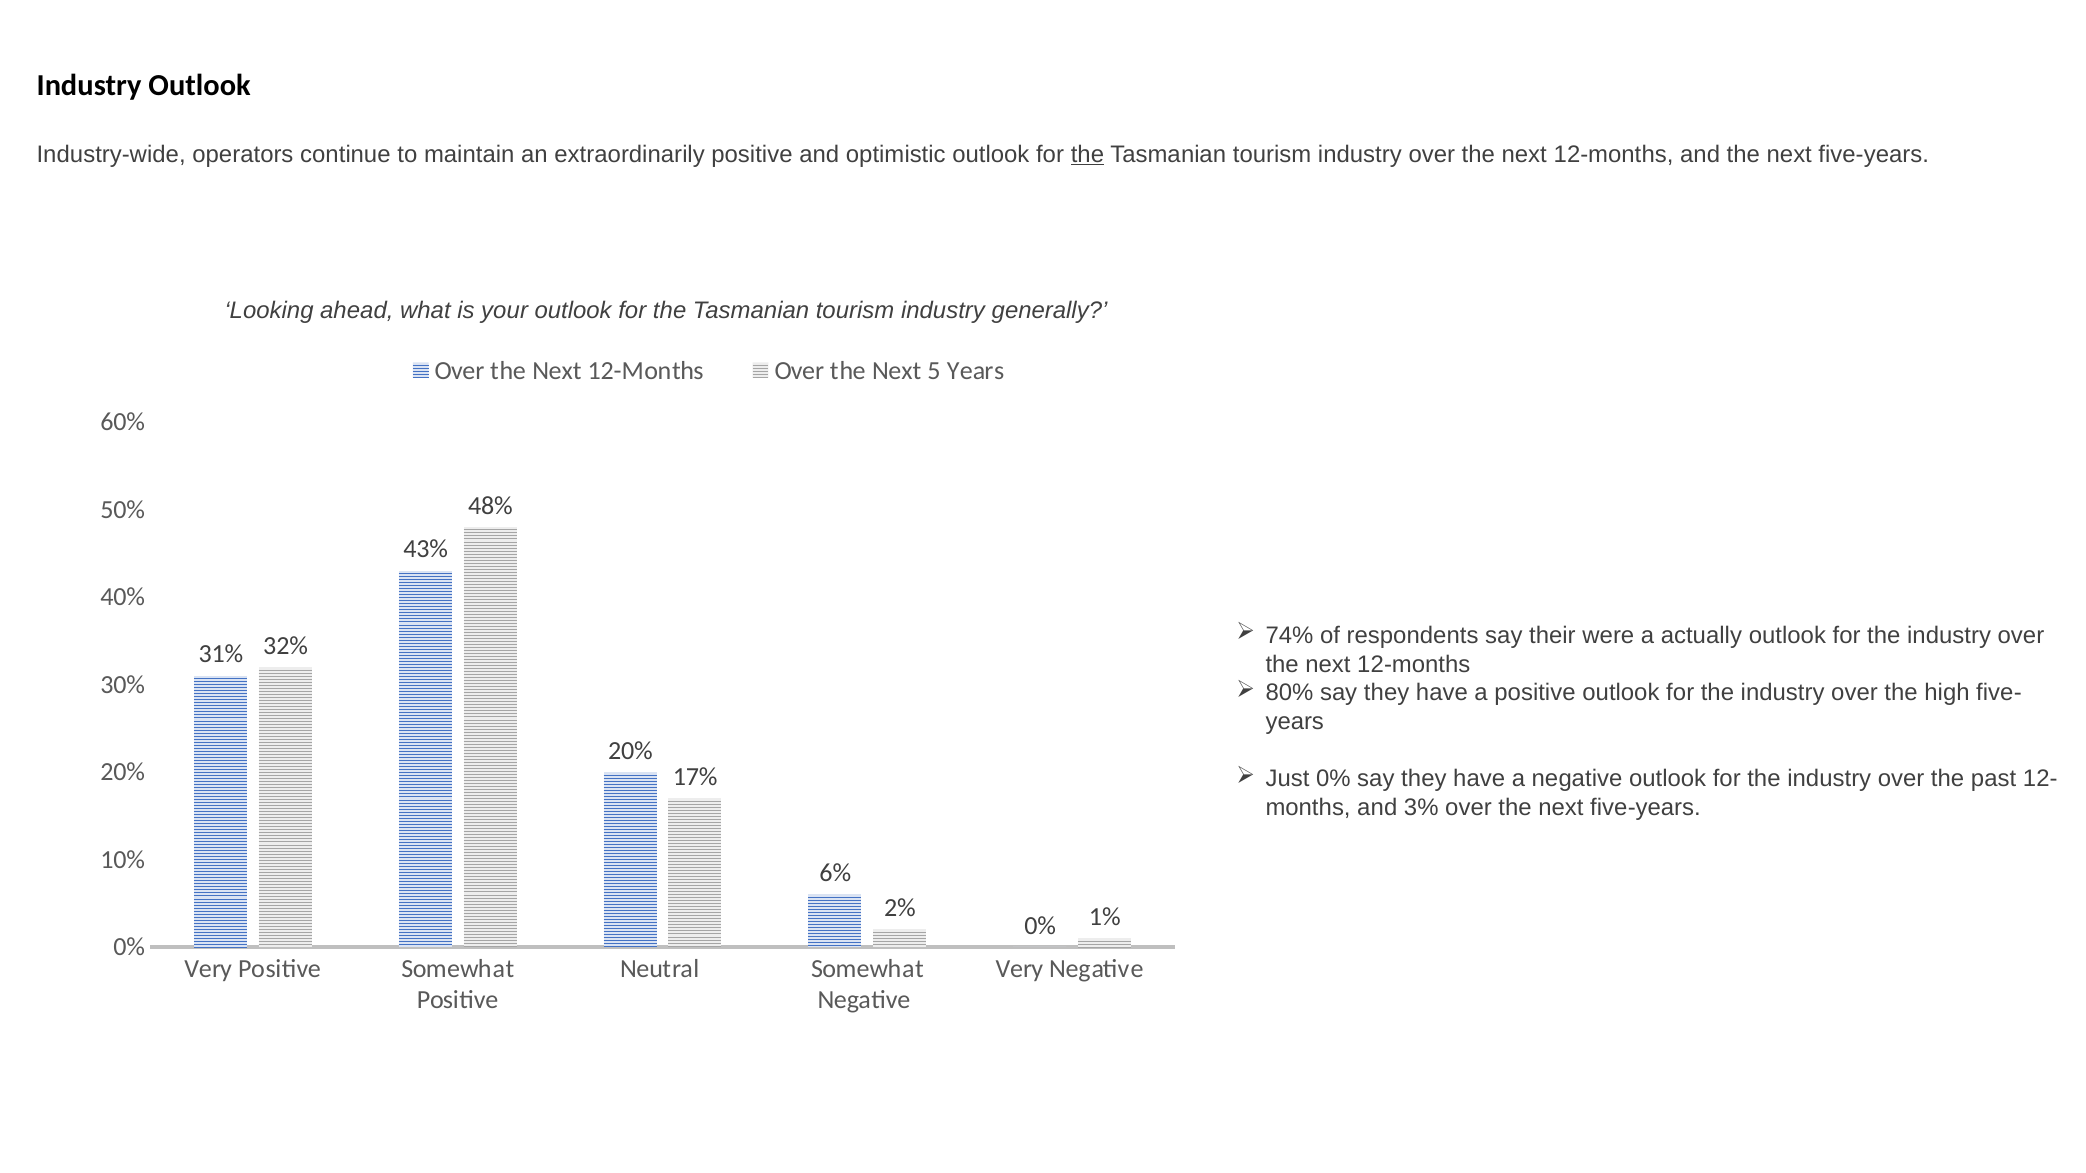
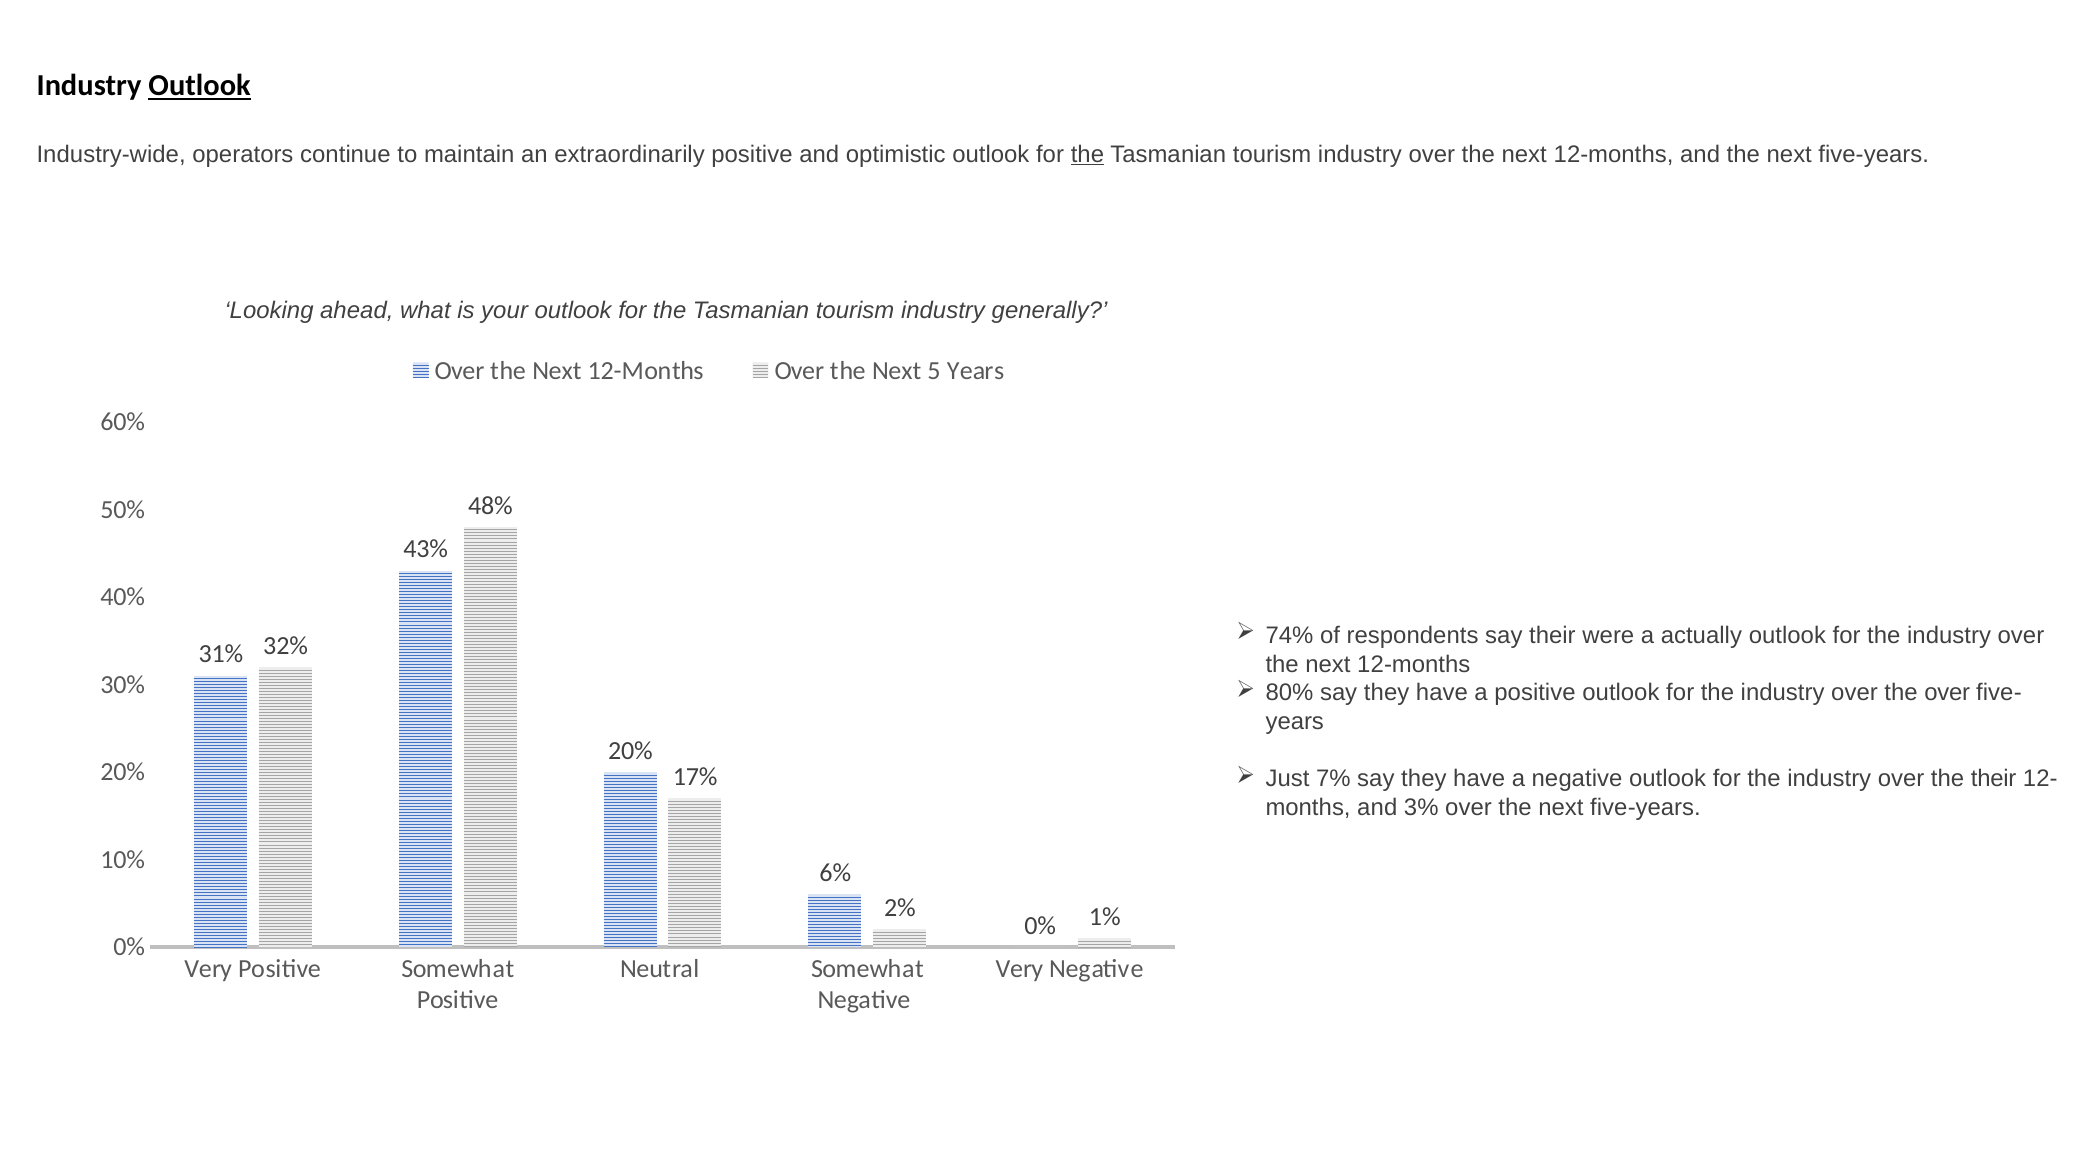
Outlook underline: none -> present (200, 86)
the high: high -> over (1947, 693)
Just 0%: 0% -> 7% (1333, 779)
the past: past -> their (1994, 779)
